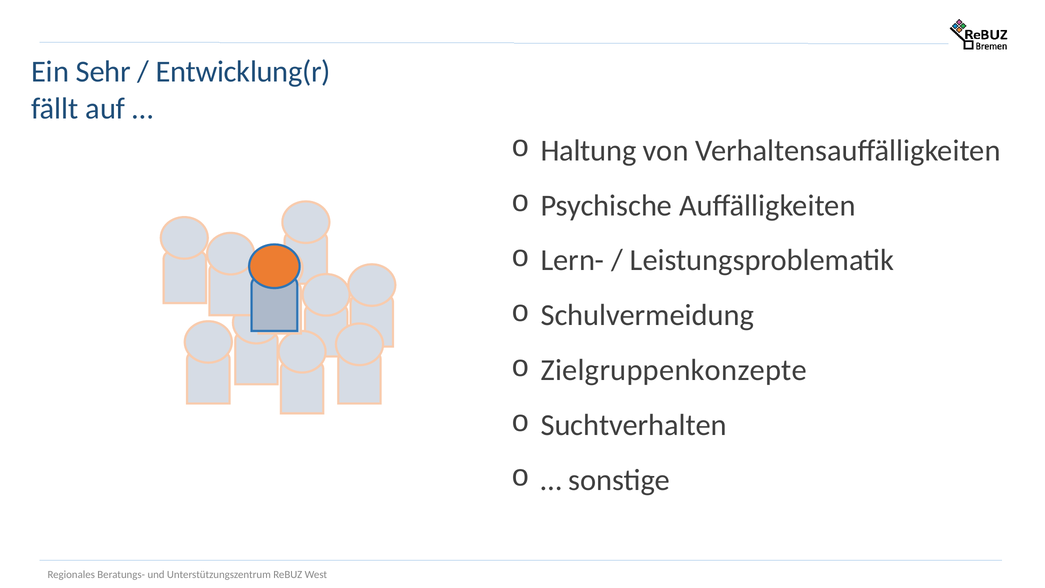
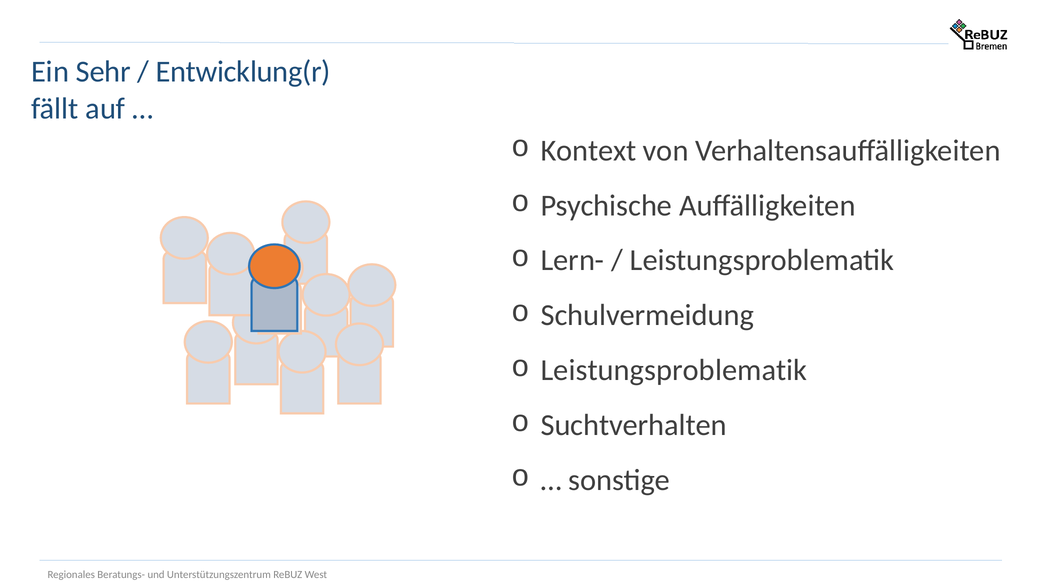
Haltung: Haltung -> Kontext (588, 150)
Zielgruppenkonzepte: Zielgruppenkonzepte -> Leistungsproblematik (674, 370)
